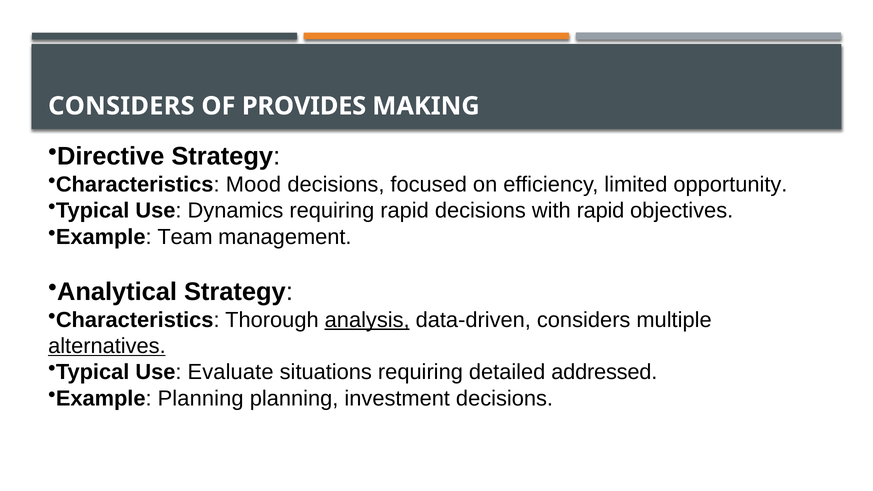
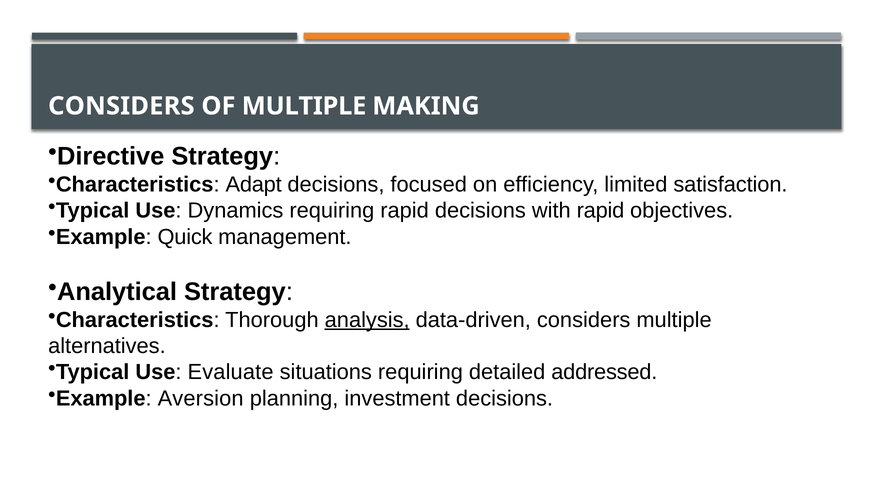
OF PROVIDES: PROVIDES -> MULTIPLE (304, 106)
Mood: Mood -> Adapt (254, 185)
opportunity: opportunity -> satisfaction (730, 185)
Team: Team -> Quick (185, 237)
alternatives underline: present -> none (107, 346)
Example Planning: Planning -> Aversion (201, 398)
